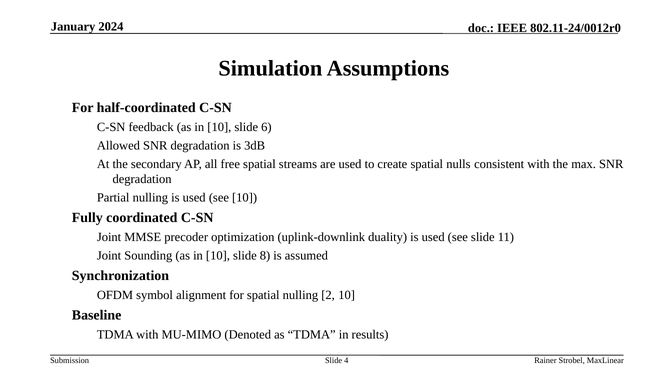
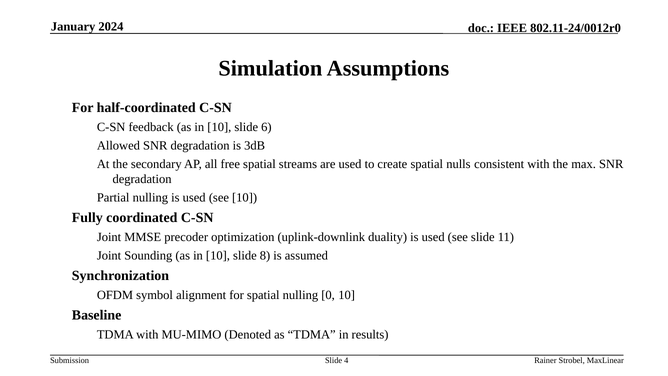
2: 2 -> 0 (328, 295)
